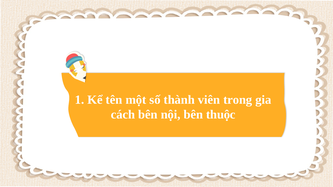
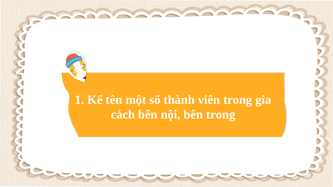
bên thuộc: thuộc -> trong (221, 115)
